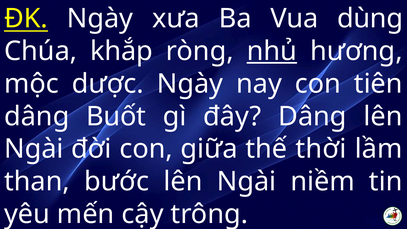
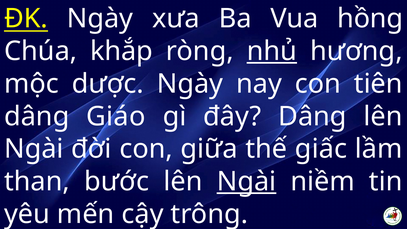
dùng: dùng -> hồng (370, 19)
Buốt: Buốt -> Giáo (116, 116)
thời: thời -> giấc (321, 149)
Ngài underline: none -> present (246, 181)
